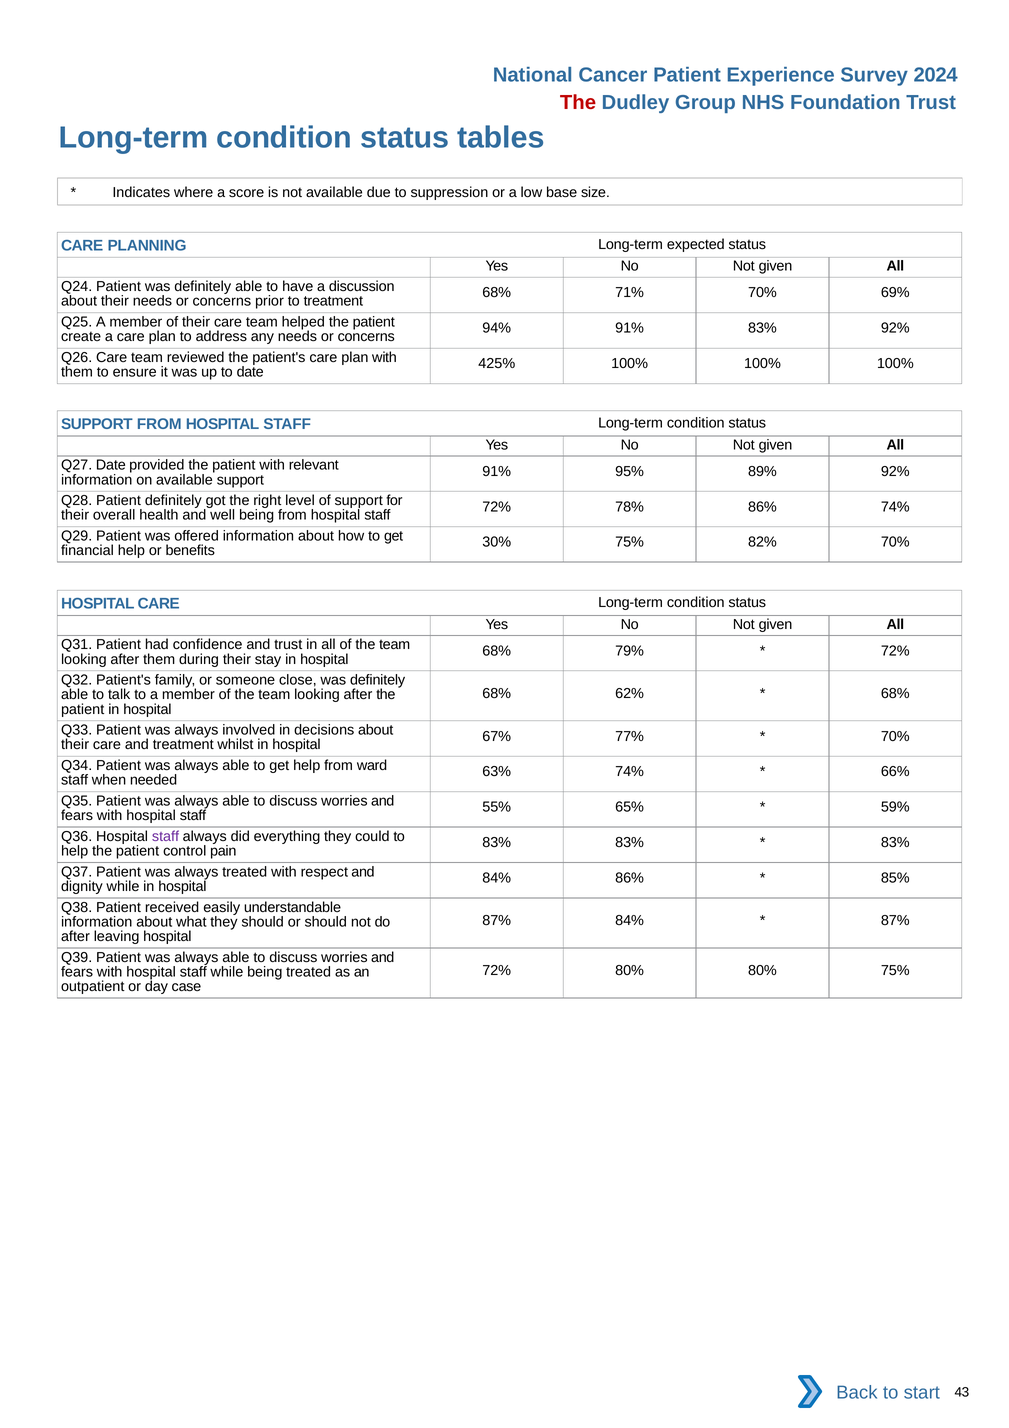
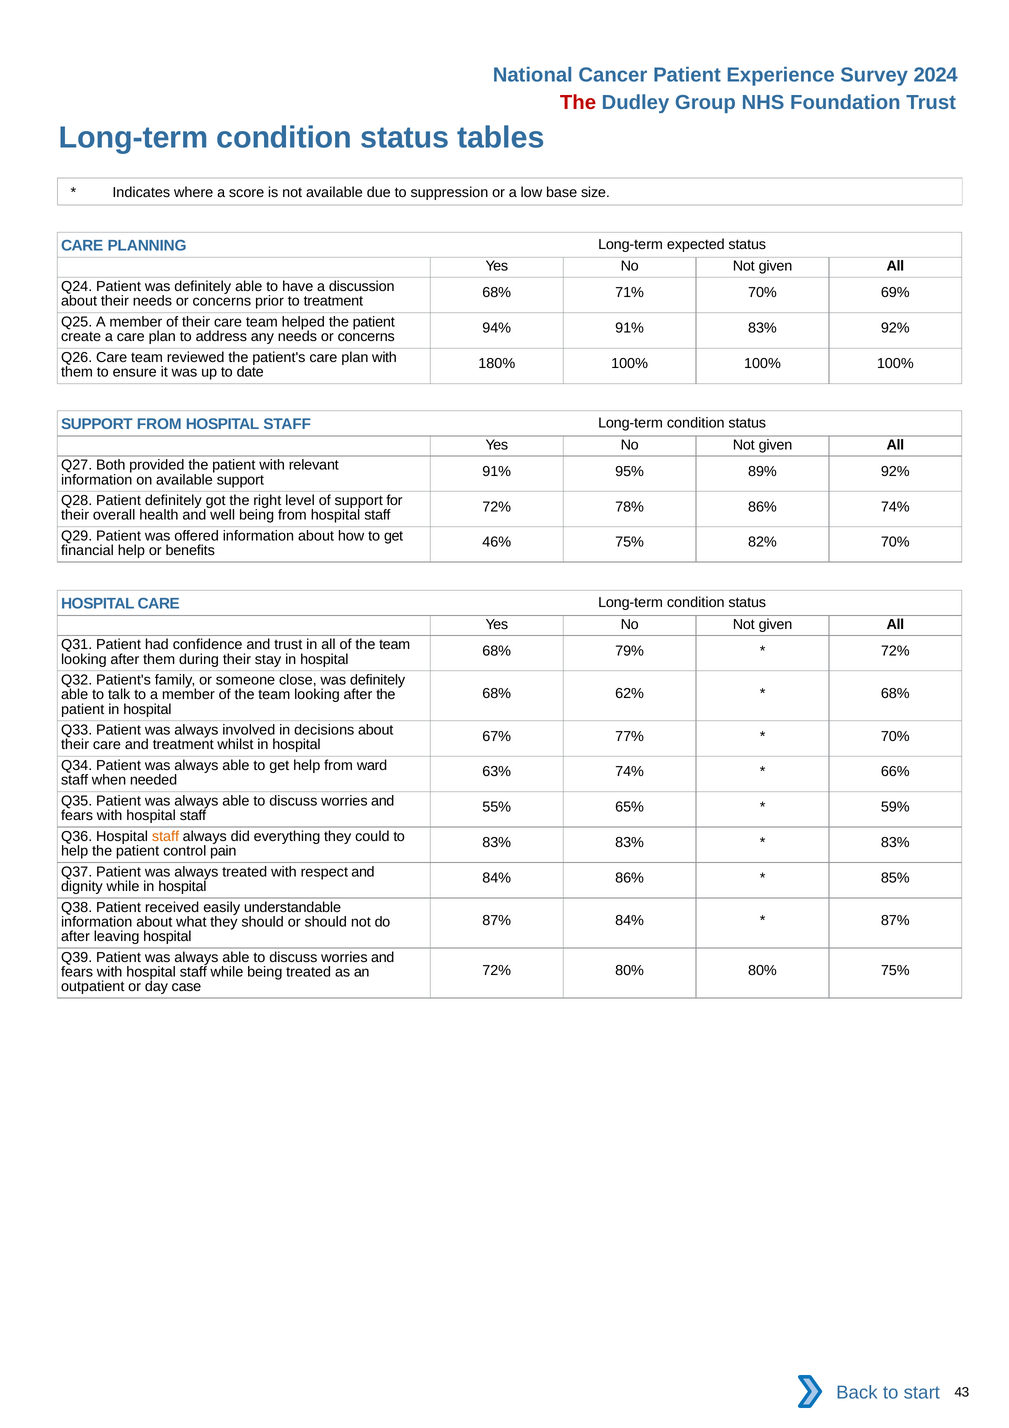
425%: 425% -> 180% (497, 364)
Q27 Date: Date -> Both (111, 465)
30%: 30% -> 46% (497, 542)
staff colour: purple -> orange (166, 836)
